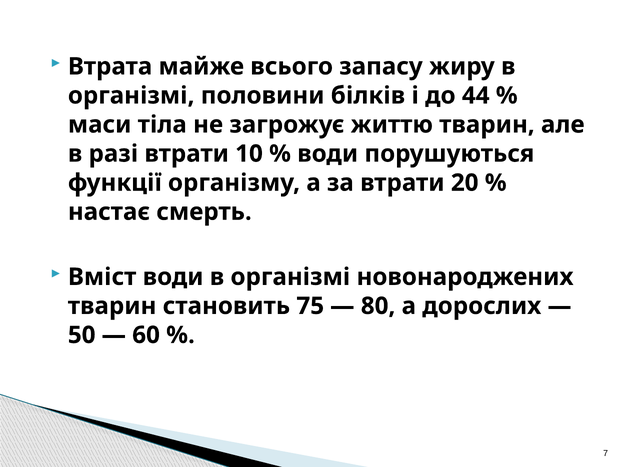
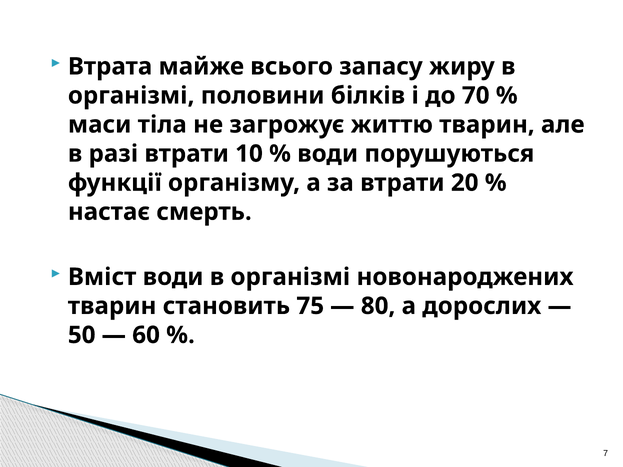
44: 44 -> 70 (476, 96)
